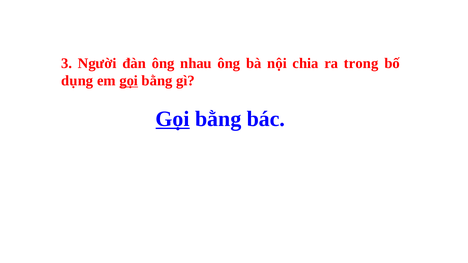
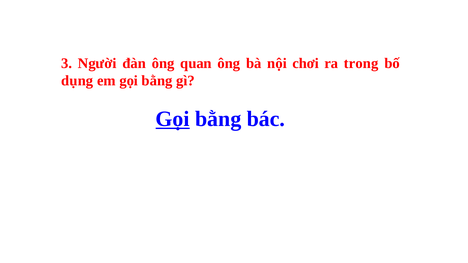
nhau: nhau -> quan (196, 63)
chia: chia -> chơi (306, 63)
gọi underline: present -> none (129, 81)
